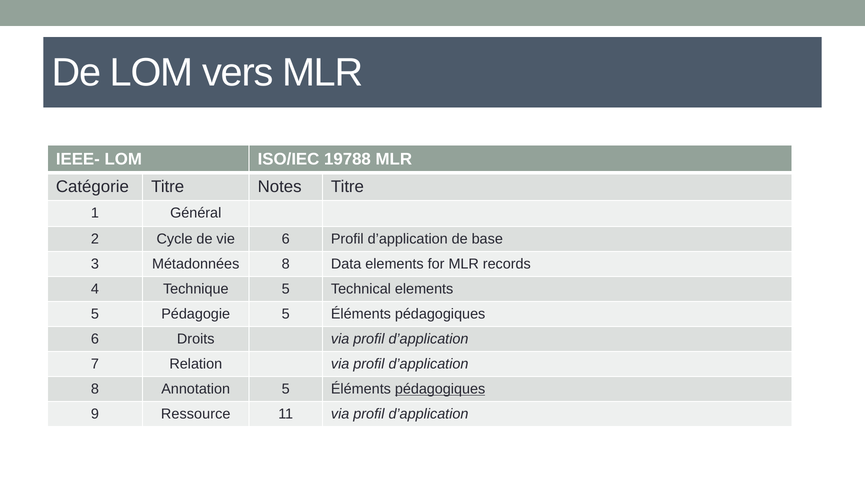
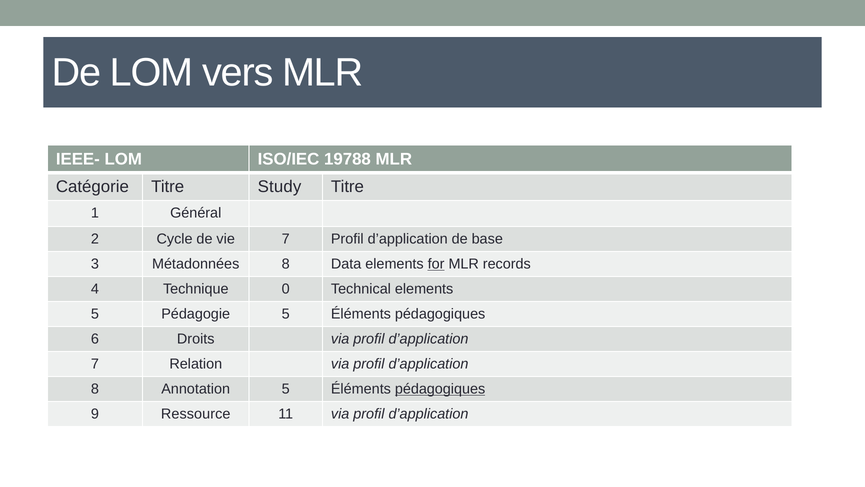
Notes: Notes -> Study (280, 187)
vie 6: 6 -> 7 (286, 239)
for underline: none -> present (436, 264)
Technique 5: 5 -> 0 (286, 289)
